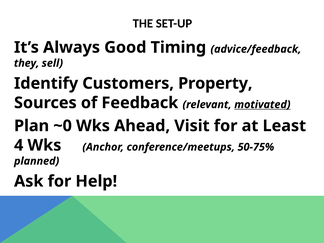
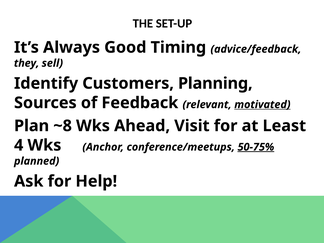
Property: Property -> Planning (215, 83)
~0: ~0 -> ~8 (63, 126)
50-75% underline: none -> present (256, 147)
